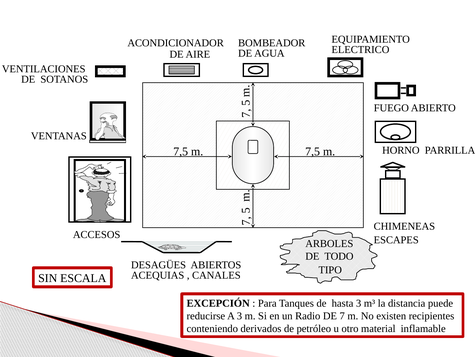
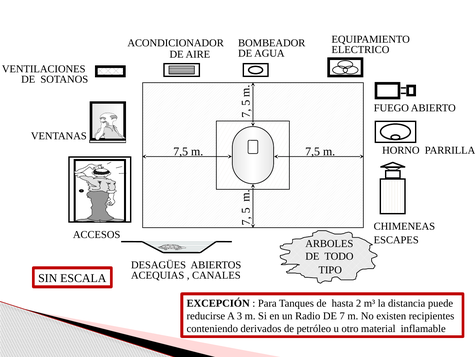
hasta 3: 3 -> 2 (359, 303)
